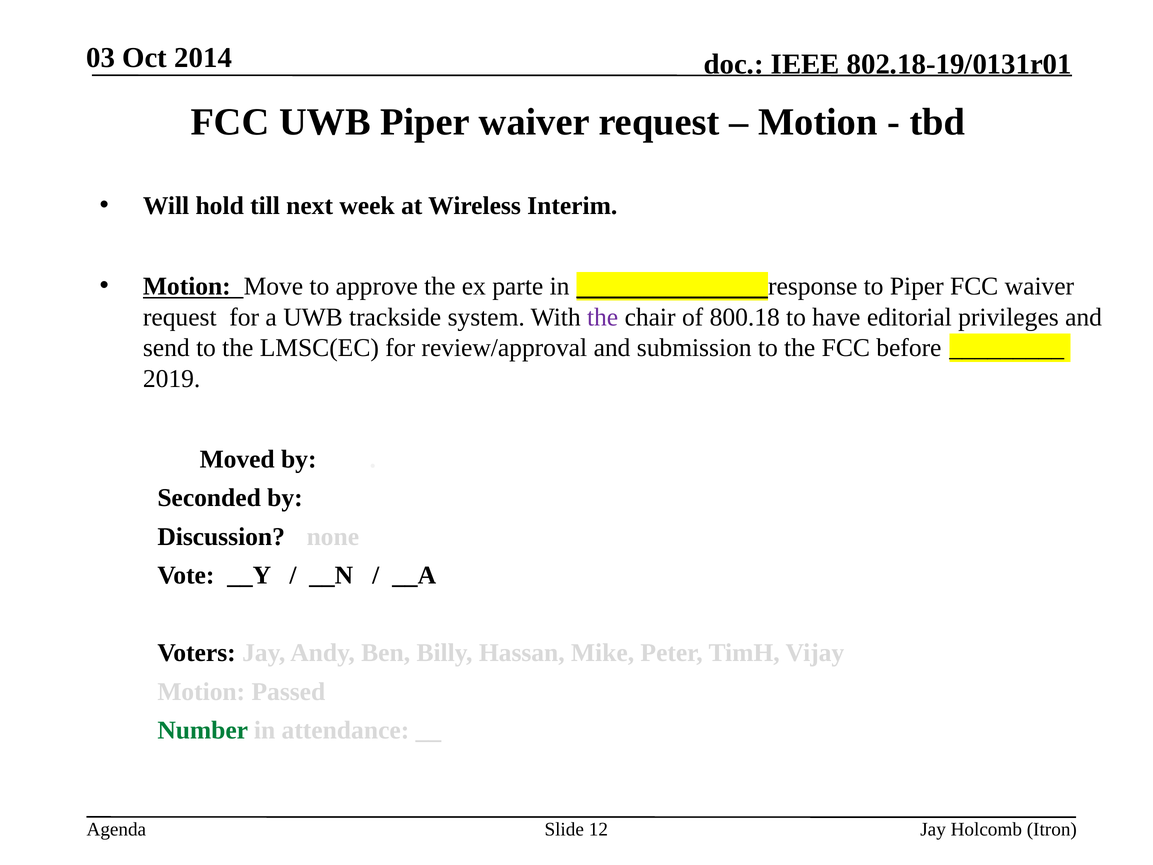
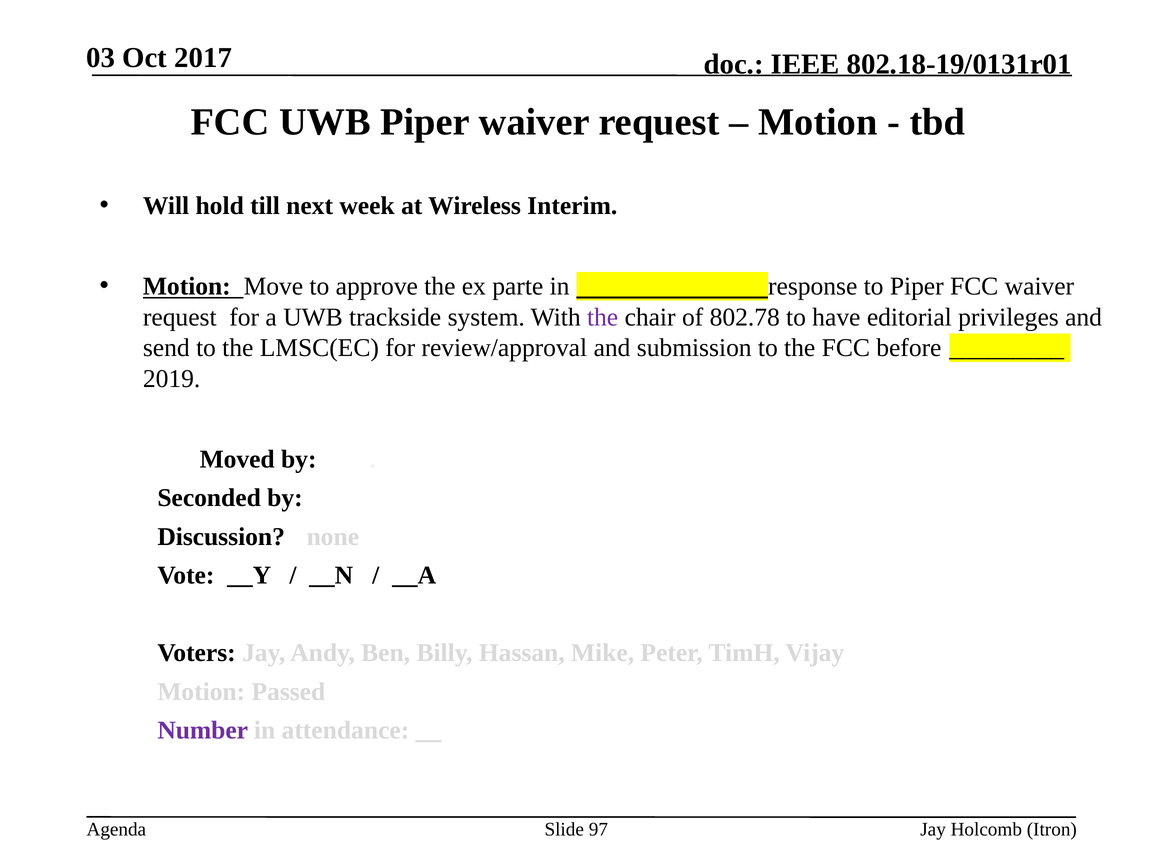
2014: 2014 -> 2017 (203, 58)
800.18: 800.18 -> 802.78 (745, 317)
Number colour: green -> purple (203, 730)
12: 12 -> 97 (598, 829)
